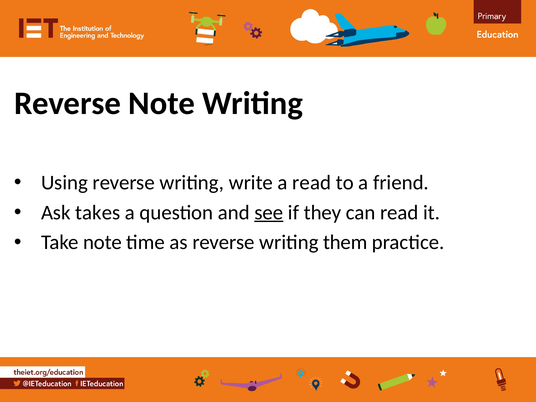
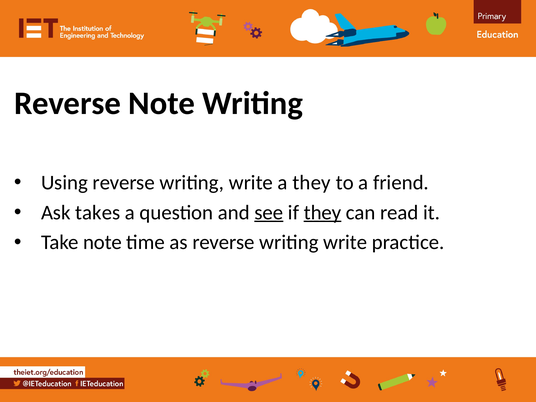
a read: read -> they (312, 183)
they underline: none -> present (323, 212)
as reverse writing them: them -> write (345, 242)
